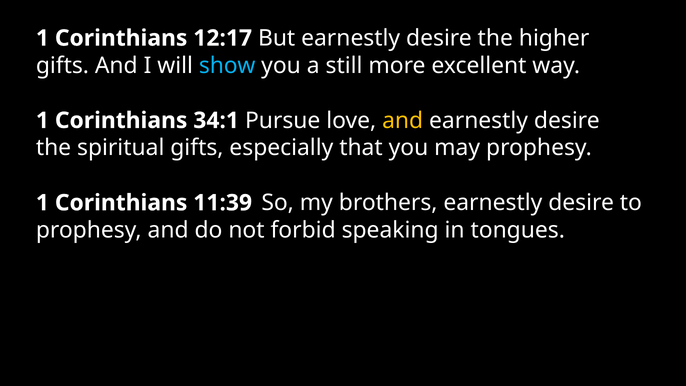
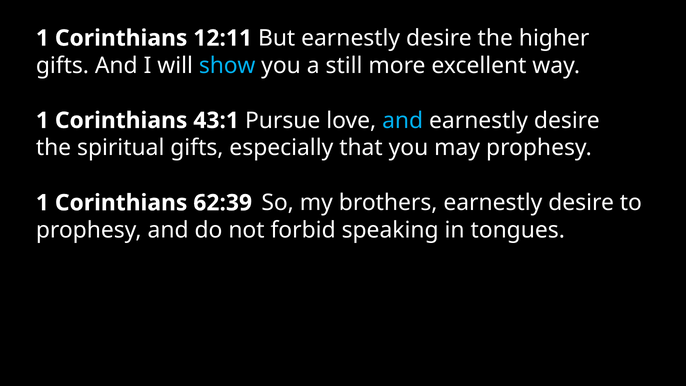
12:17: 12:17 -> 12:11 (223, 38)
34:1: 34:1 -> 43:1 (216, 120)
and colour: yellow -> light blue (403, 120)
11:39: 11:39 -> 62:39 (223, 203)
